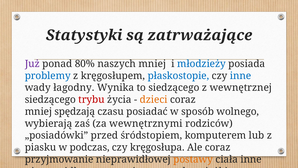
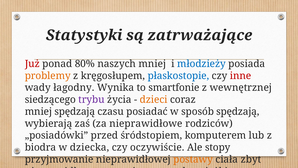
Już colour: purple -> red (32, 64)
problemy colour: blue -> orange (48, 76)
inne colour: blue -> red (241, 76)
to siedzącego: siedzącego -> smartfonie (174, 87)
trybu colour: red -> purple (92, 99)
sposób wolnego: wolnego -> spędzają (238, 111)
za wewnętrznymi: wewnętrznymi -> nieprawidłowe (146, 123)
piasku: piasku -> biodra (40, 147)
podczas: podczas -> dziecka (90, 147)
kręgosłupa: kręgosłupa -> oczywiście (157, 147)
Ale coraz: coraz -> stopy (218, 147)
ciała inne: inne -> zbyt (251, 159)
